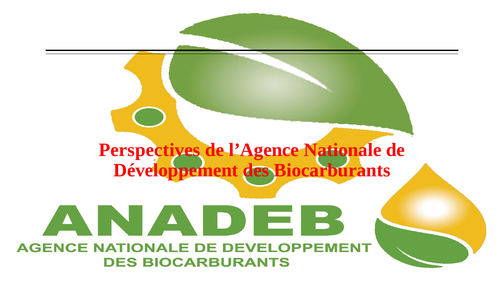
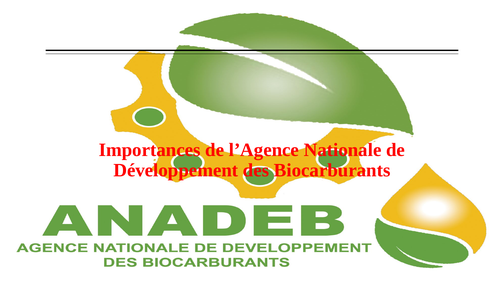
Perspectives: Perspectives -> Importances (150, 150)
